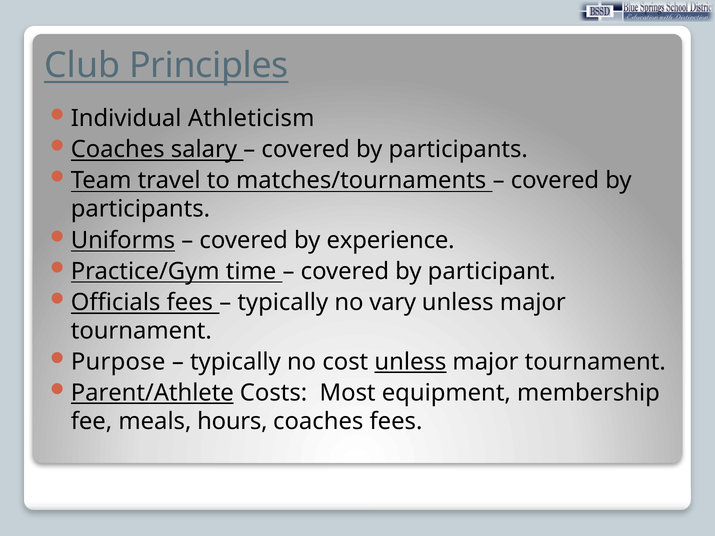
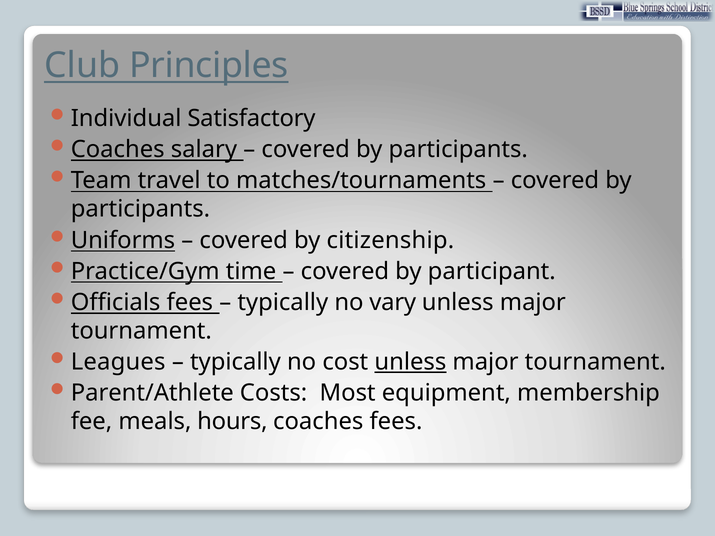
Athleticism: Athleticism -> Satisfactory (251, 118)
experience: experience -> citizenship (390, 240)
Purpose: Purpose -> Leagues (118, 362)
Parent/Athlete underline: present -> none (152, 393)
